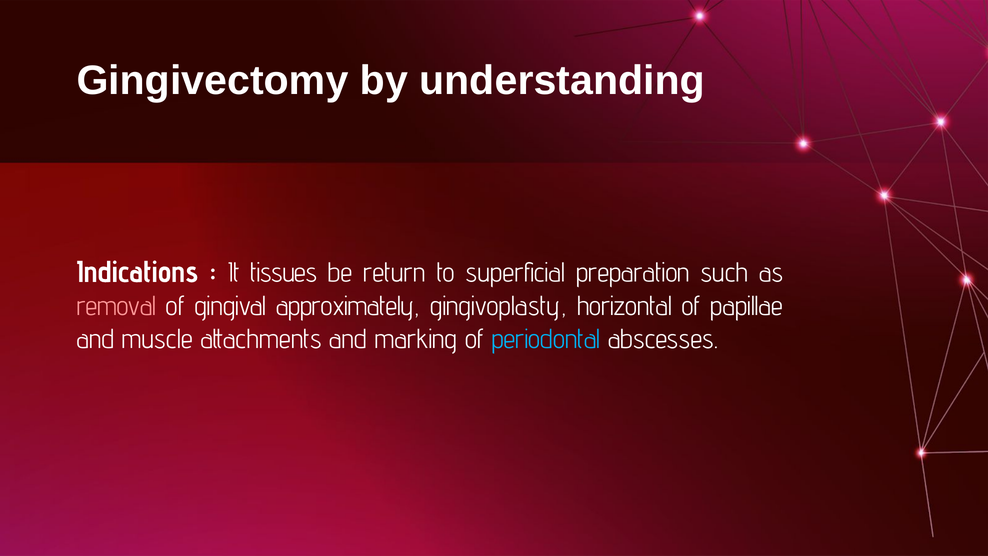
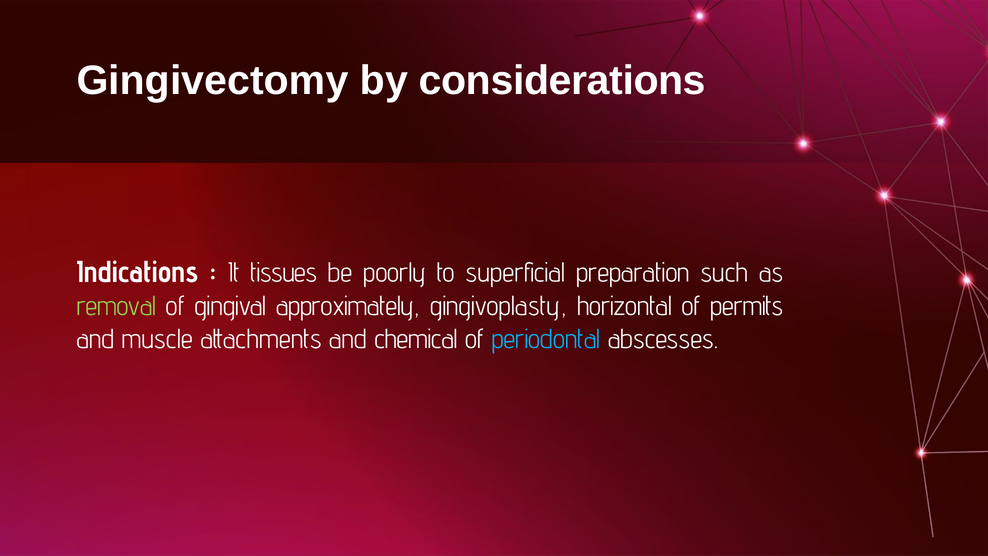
understanding: understanding -> considerations (562, 81)
return: return -> poorly (394, 273)
removal colour: pink -> light green (116, 306)
papillae: papillae -> permits (747, 306)
marking: marking -> chemical (416, 339)
